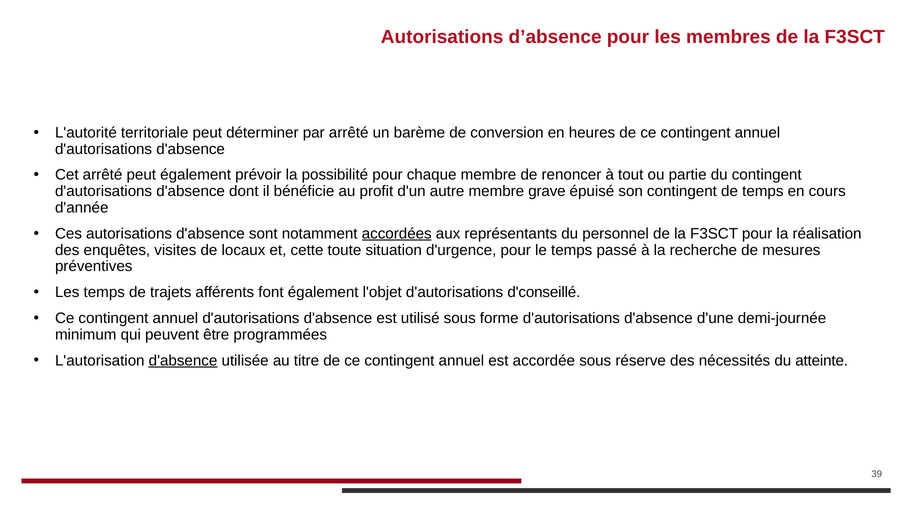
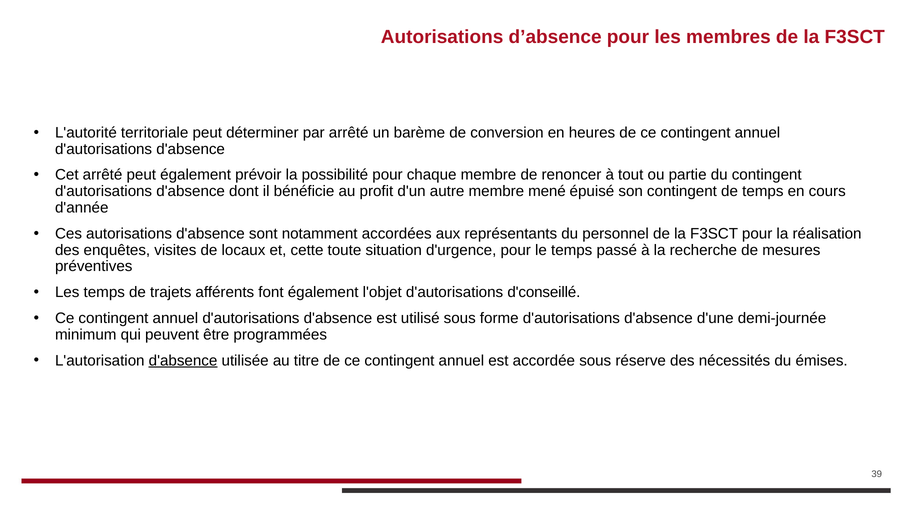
grave: grave -> mené (547, 191)
accordées underline: present -> none (397, 234)
atteinte: atteinte -> émises (822, 361)
